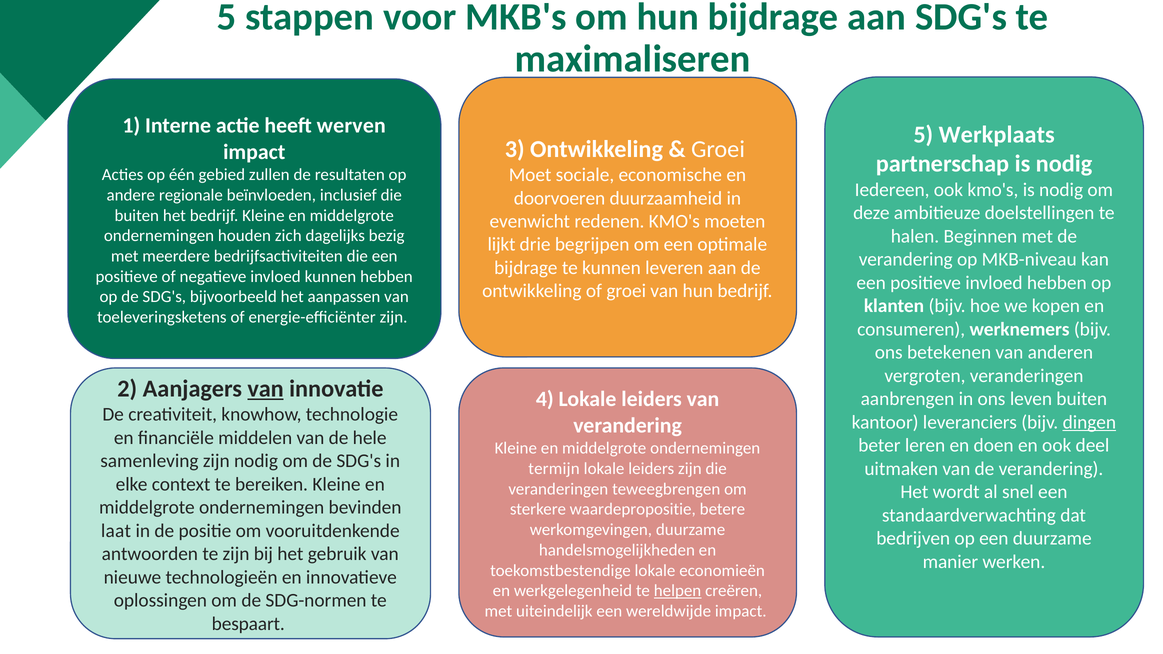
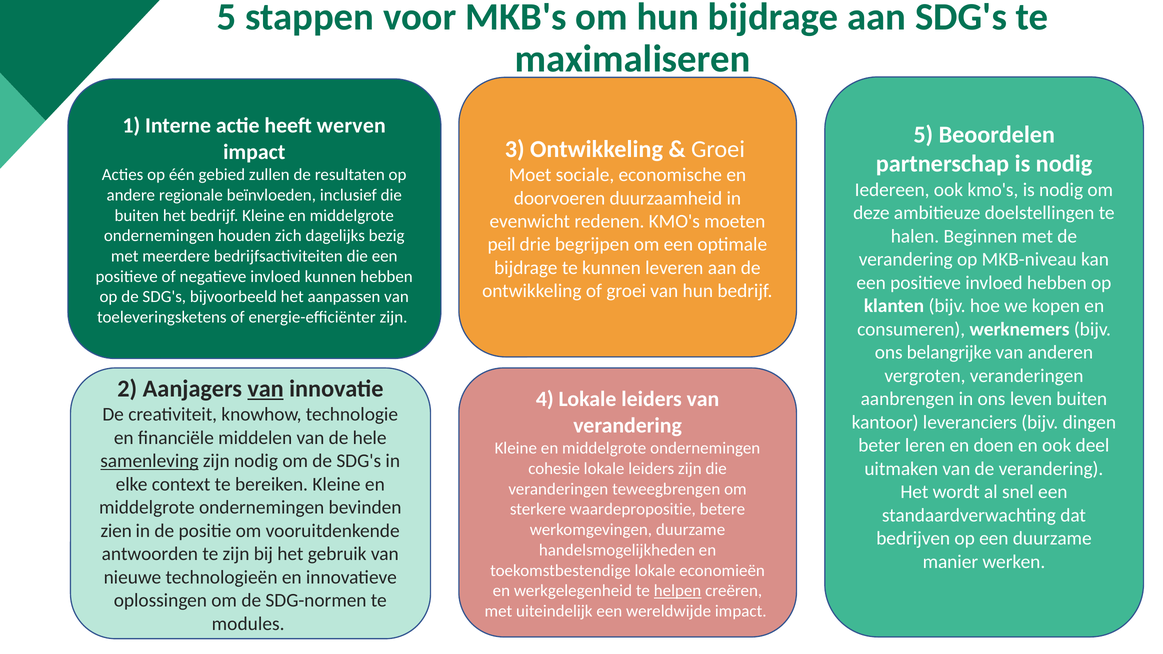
Werkplaats: Werkplaats -> Beoordelen (997, 135)
lijkt: lijkt -> peil (502, 245)
betekenen: betekenen -> belangrijke (949, 353)
dingen underline: present -> none (1089, 422)
samenleving underline: none -> present (149, 461)
termijn: termijn -> cohesie (554, 469)
laat: laat -> zien (116, 531)
bespaart: bespaart -> modules (248, 624)
